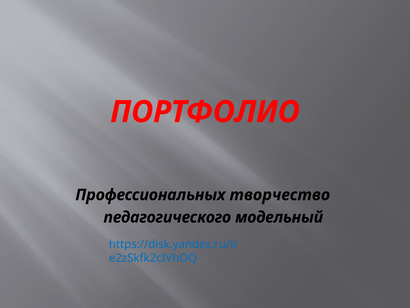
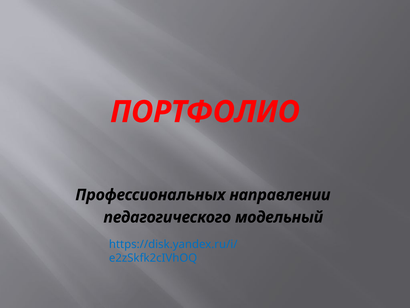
творчество: творчество -> направлении (280, 195)
